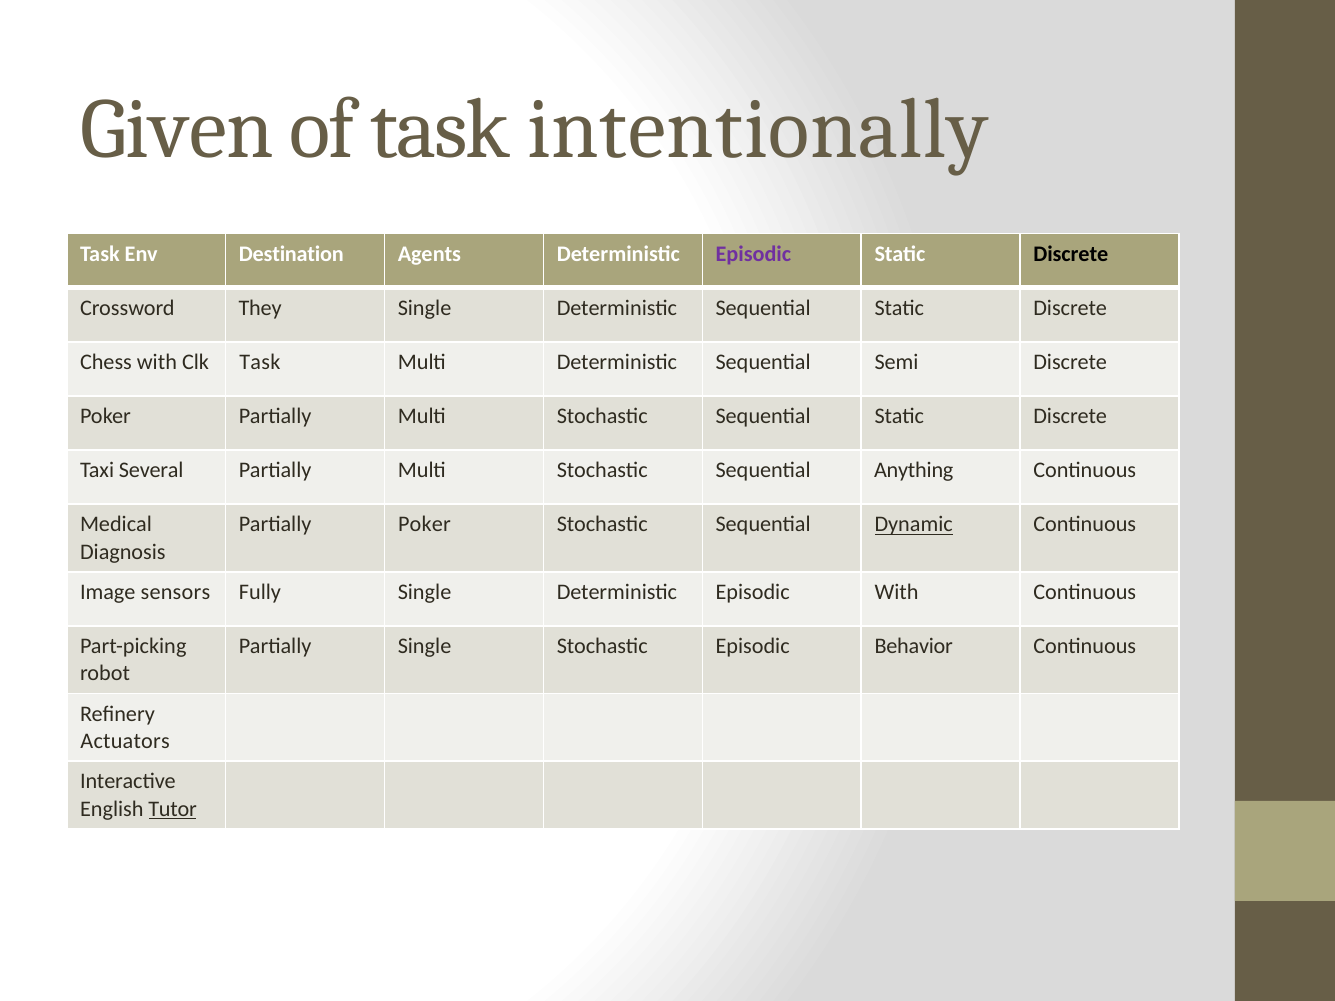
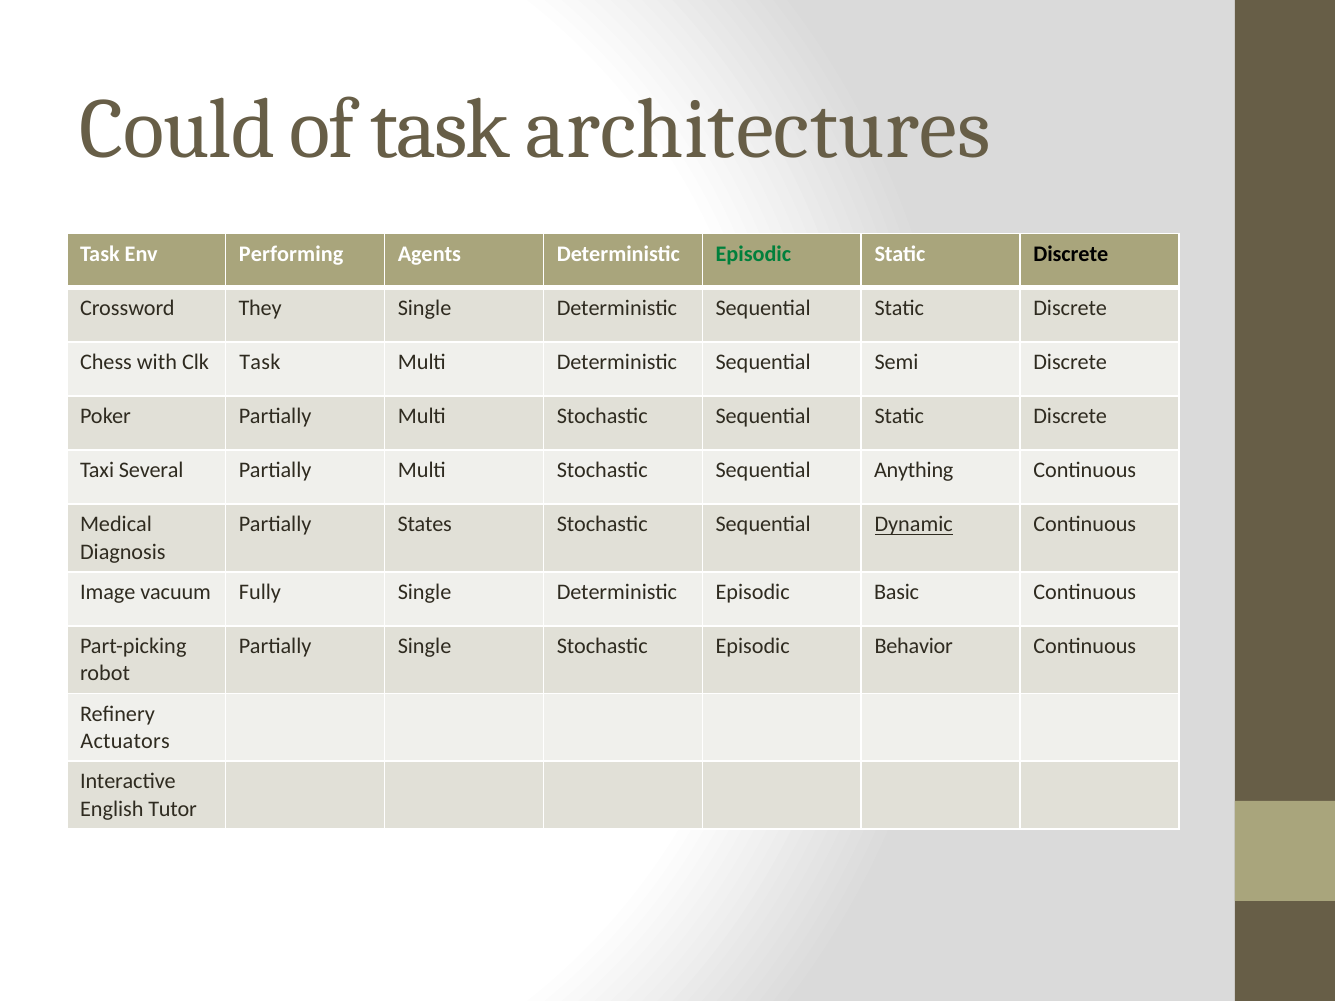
Given: Given -> Could (178, 129)
intentionally: intentionally -> architectures (758, 129)
Destination: Destination -> Performing (291, 254)
Episodic colour: purple -> green (753, 254)
Partially Poker: Poker -> States (425, 525)
sensors: sensors -> vacuum (176, 592)
Episodic With: With -> Basic (897, 592)
Tutor underline: present -> none (173, 809)
